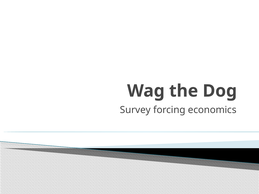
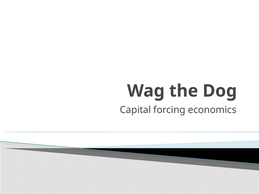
Survey: Survey -> Capital (135, 110)
